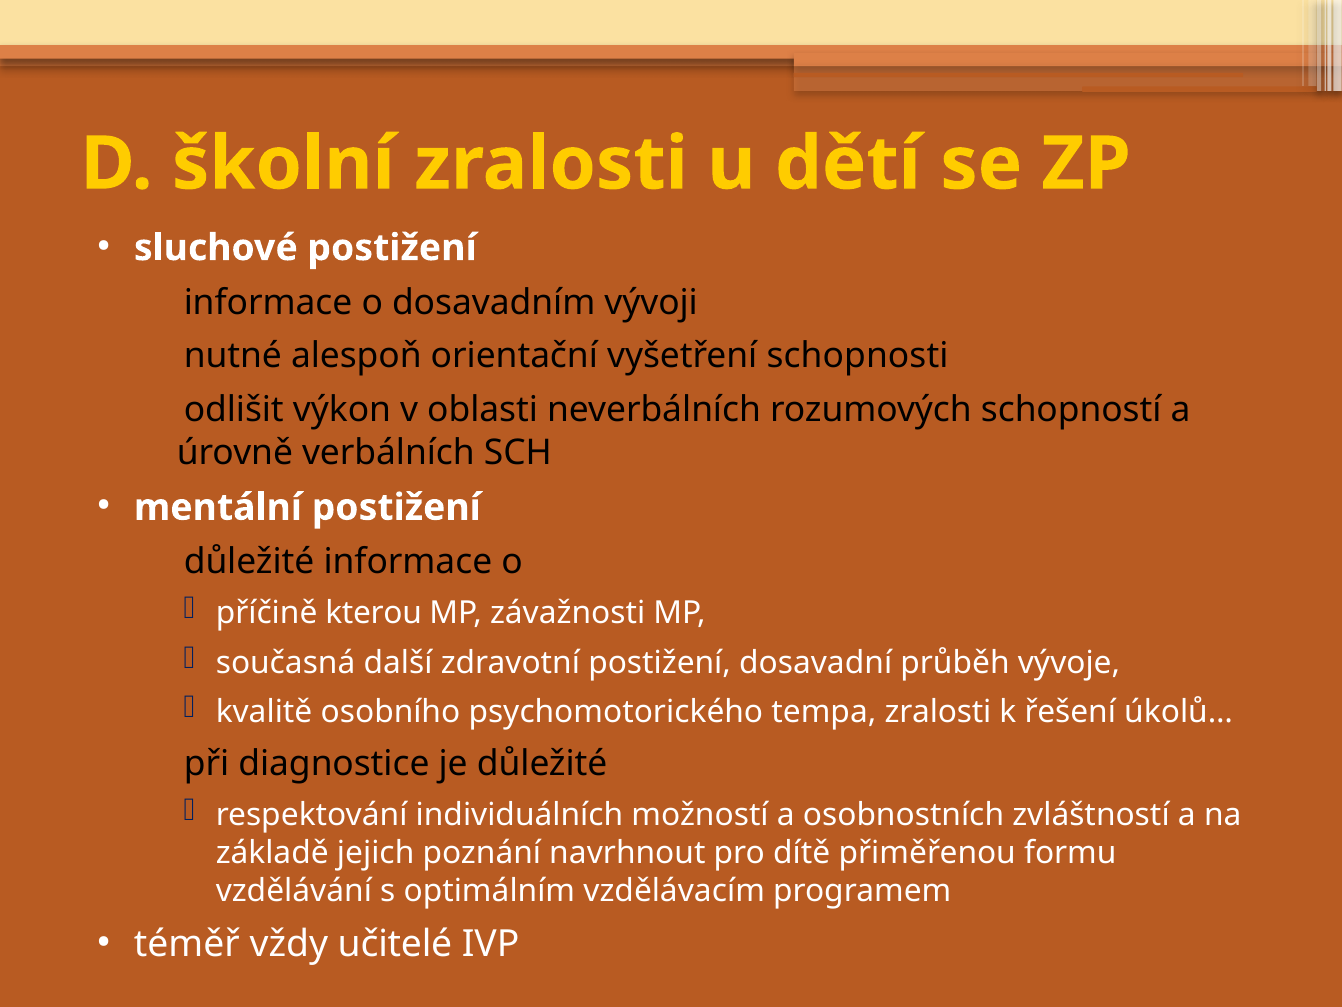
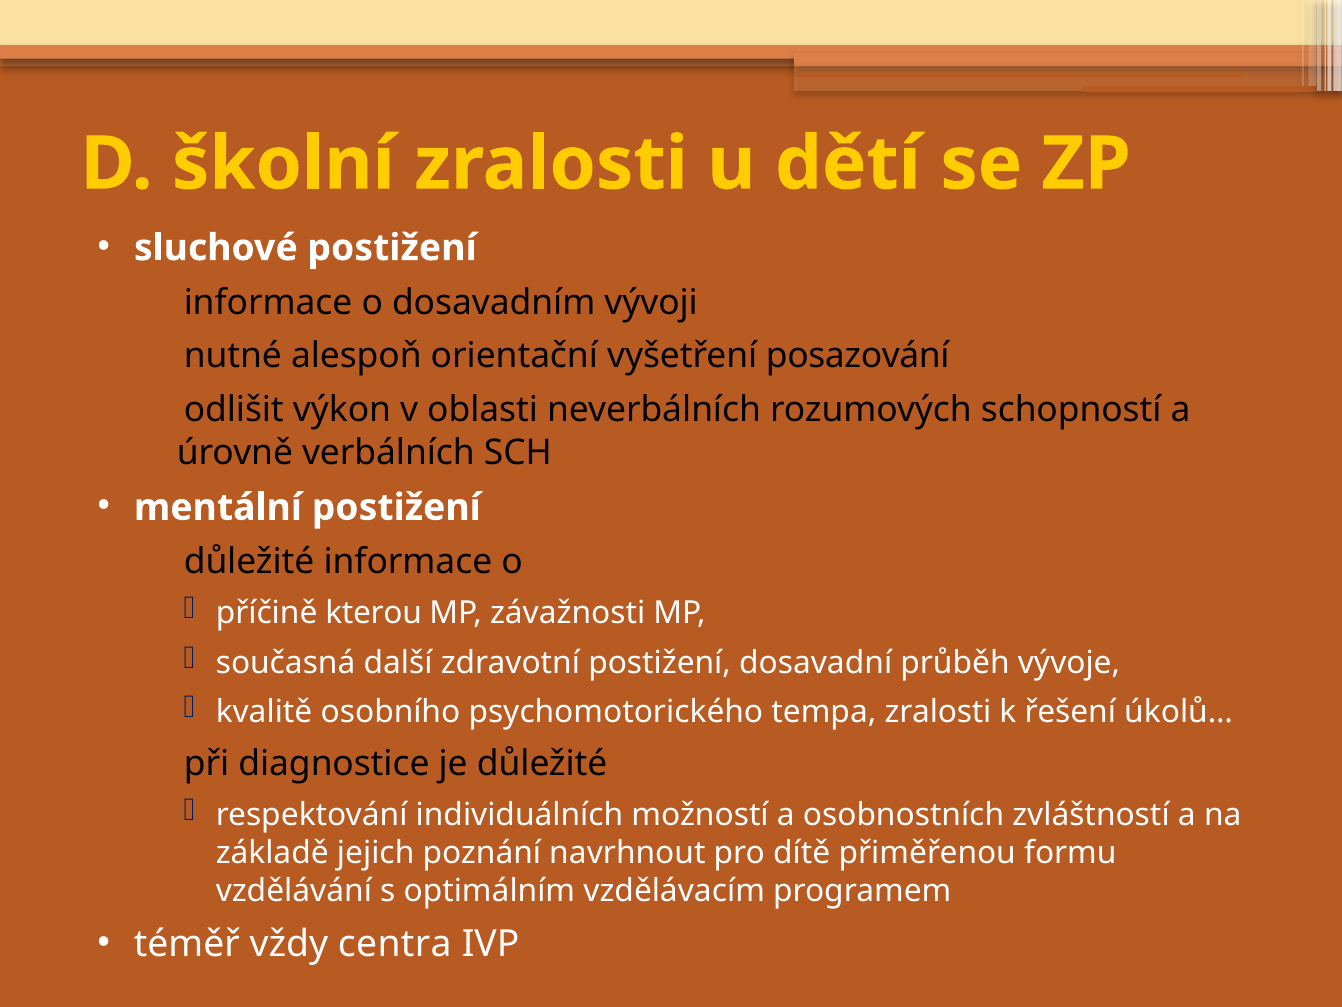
schopnosti: schopnosti -> posazování (858, 356)
učitelé: učitelé -> centra (395, 944)
